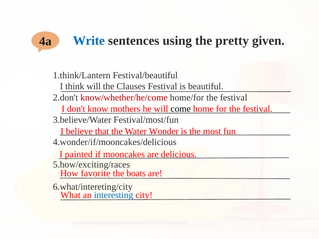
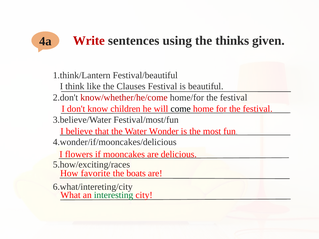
Write colour: blue -> red (89, 41)
pretty: pretty -> thinks (232, 41)
think will: will -> like (94, 86)
mothers: mothers -> children (125, 109)
painted: painted -> flowers (79, 154)
interesting colour: blue -> green (114, 195)
